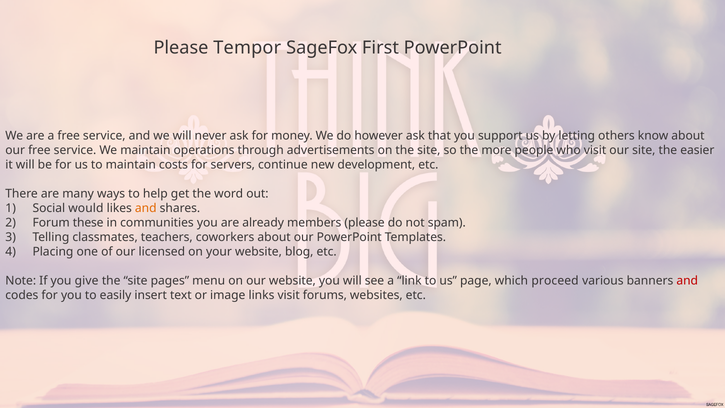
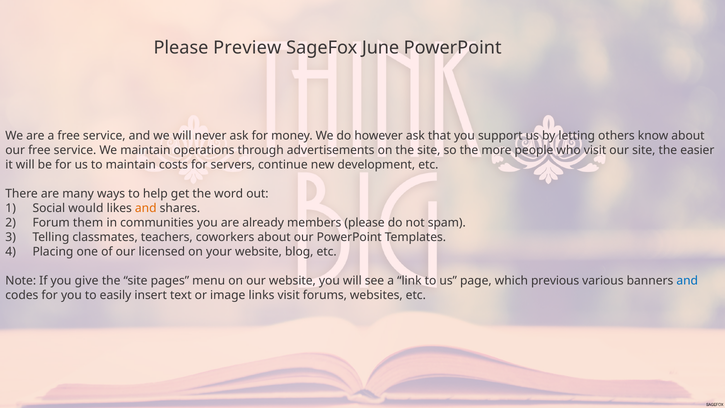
Tempor: Tempor -> Preview (247, 47)
First: First -> June (381, 47)
these: these -> them (88, 223)
proceed: proceed -> previous (555, 281)
and colour: red -> blue (687, 281)
